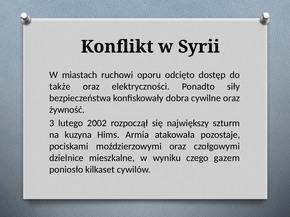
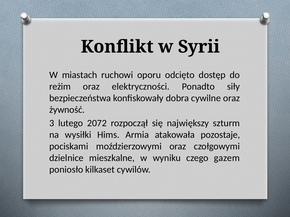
także: także -> reżim (60, 87)
2002: 2002 -> 2072 (97, 123)
kuzyna: kuzyna -> wysiłki (78, 135)
